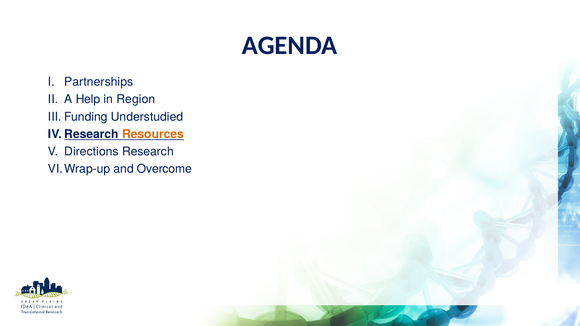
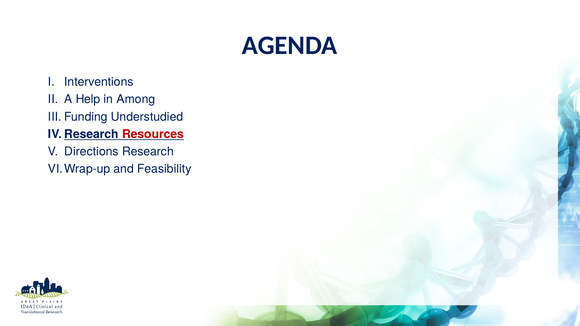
Partnerships: Partnerships -> Interventions (99, 82)
Region: Region -> Among (136, 99)
Resources colour: orange -> red (153, 134)
Overcome: Overcome -> Feasibility (164, 169)
